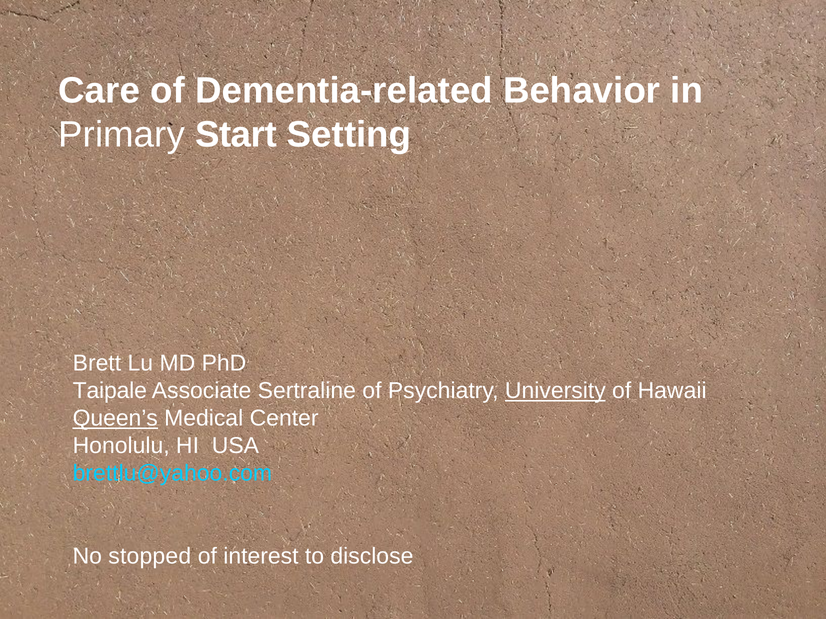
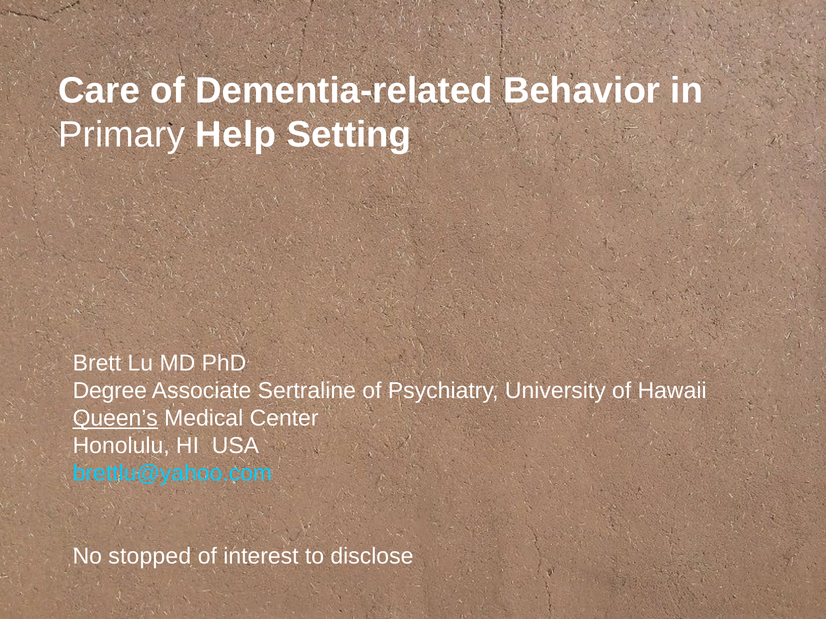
Start: Start -> Help (236, 135)
Taipale: Taipale -> Degree (110, 391)
University underline: present -> none (555, 391)
